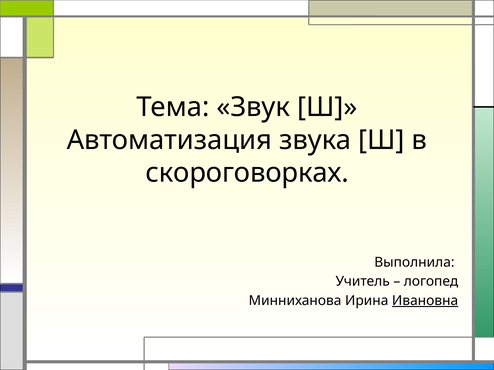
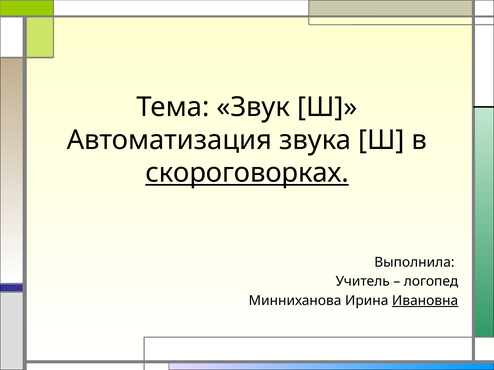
скороговорках underline: none -> present (247, 173)
